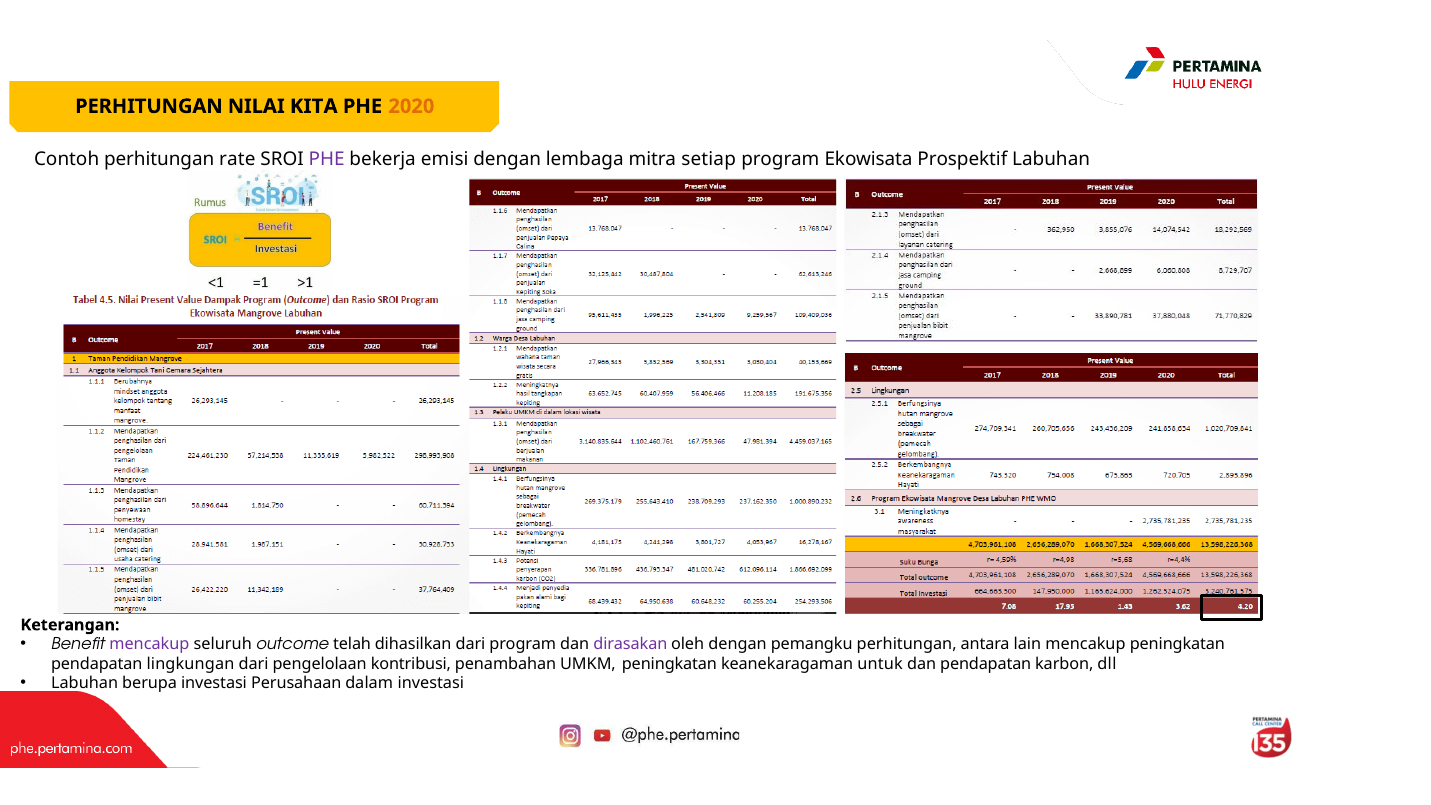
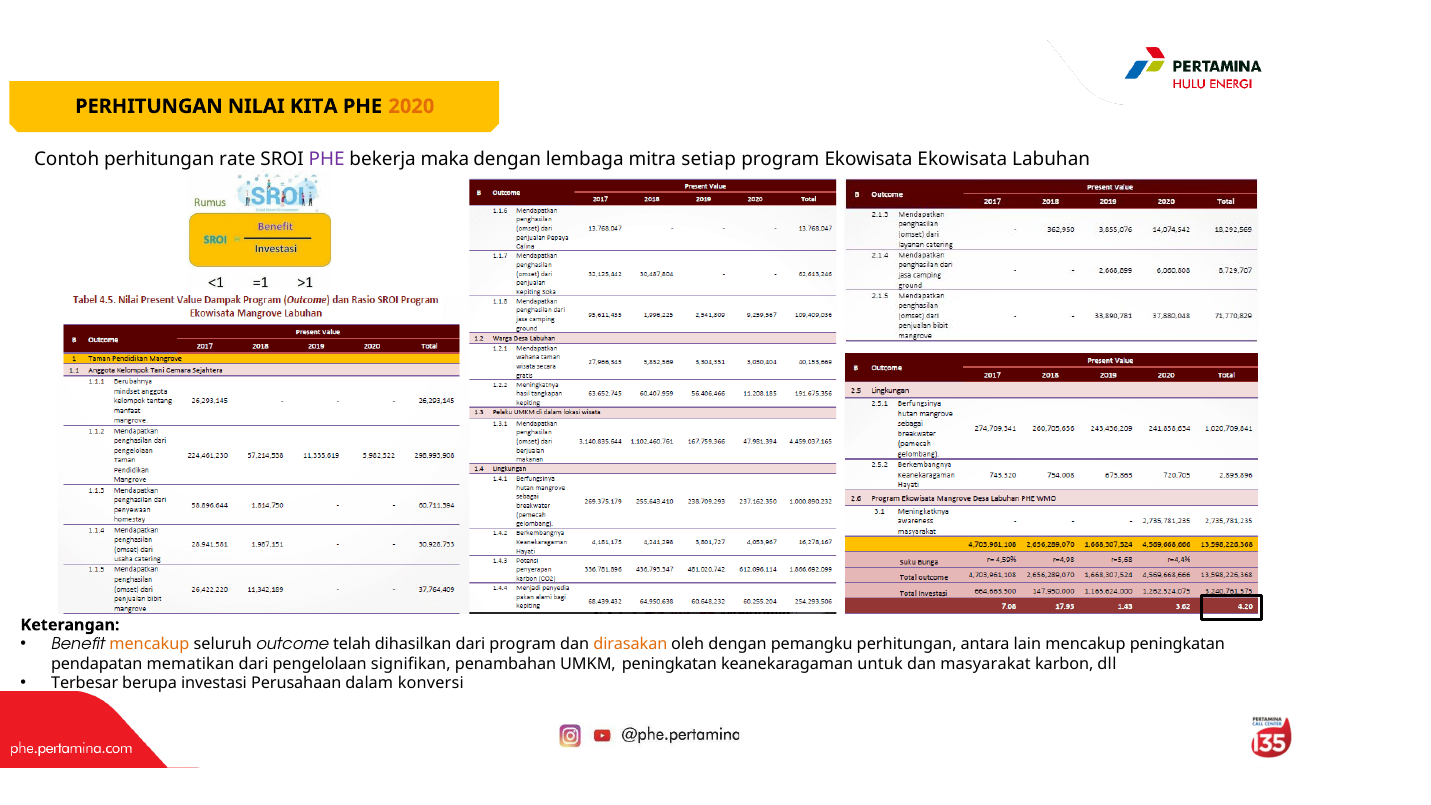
emisi: emisi -> maka (445, 159)
Ekowisata Prospektif: Prospektif -> Ekowisata (962, 159)
mencakup colour: purple -> orange (149, 644)
dirasakan colour: purple -> orange (630, 644)
lingkungan: lingkungan -> mematikan (190, 664)
kontribusi: kontribusi -> signifikan (411, 664)
dan pendapatan: pendapatan -> masyarakat (986, 664)
Labuhan: Labuhan -> Terbesar (85, 683)
dalam investasi: investasi -> konversi (431, 683)
